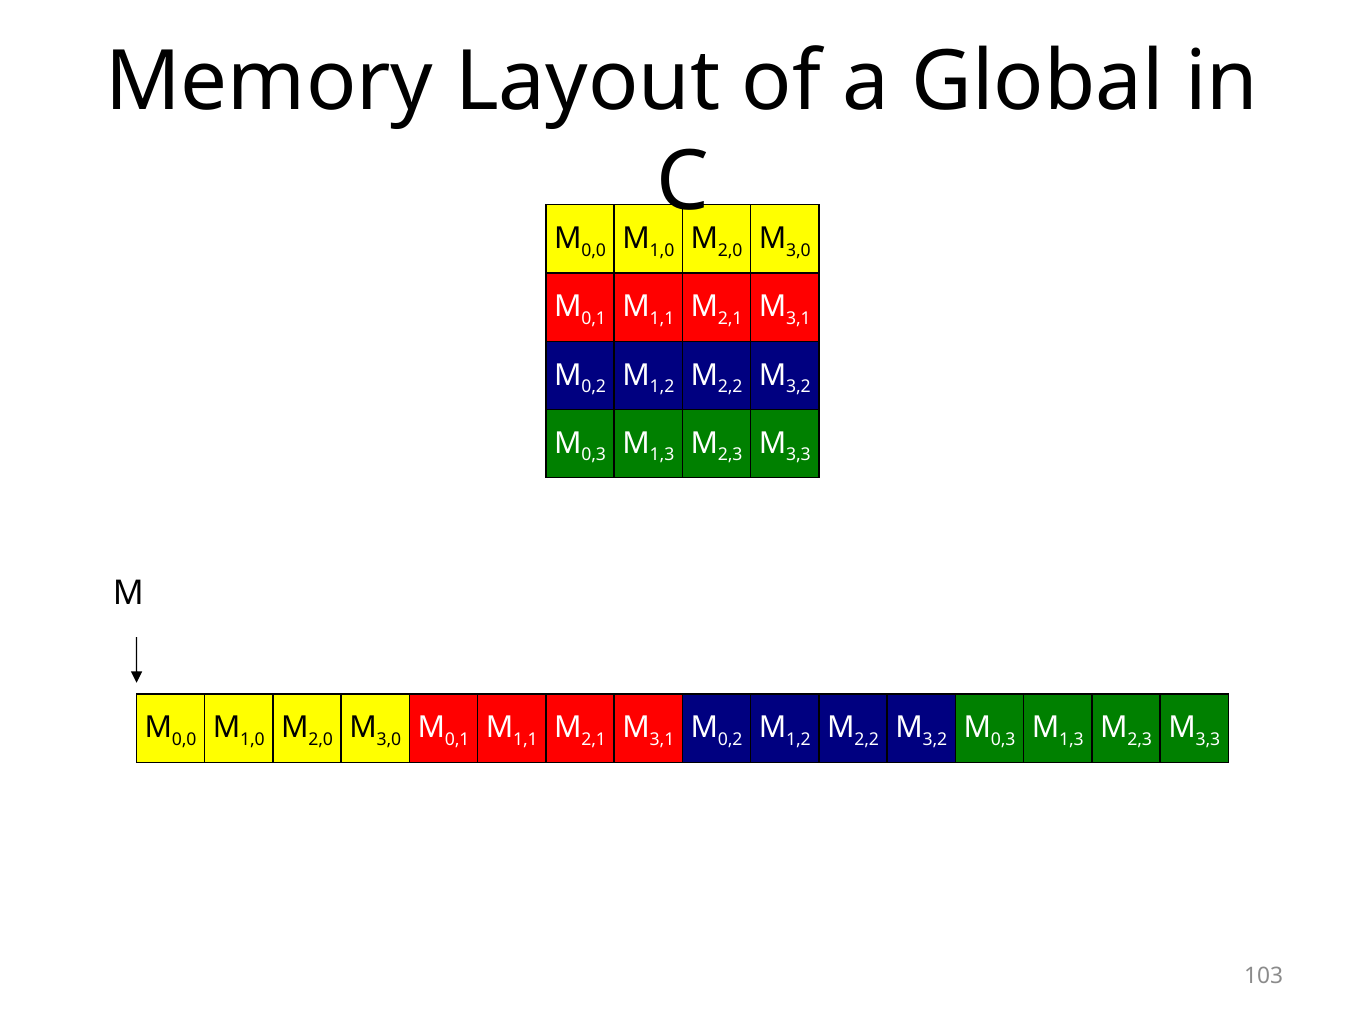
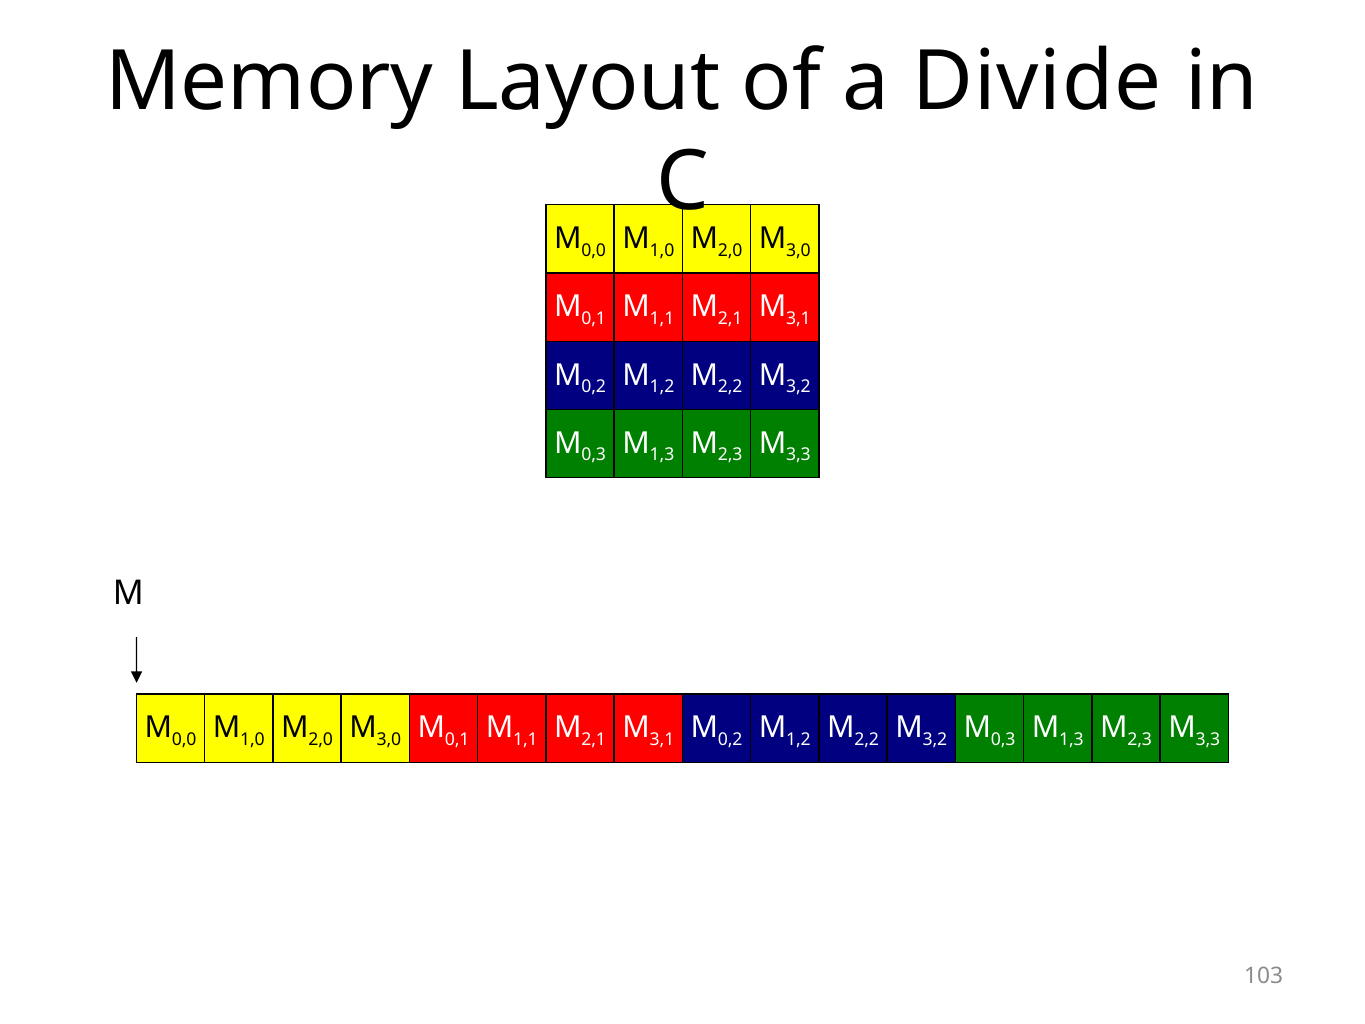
Global: Global -> Divide (1037, 82)
